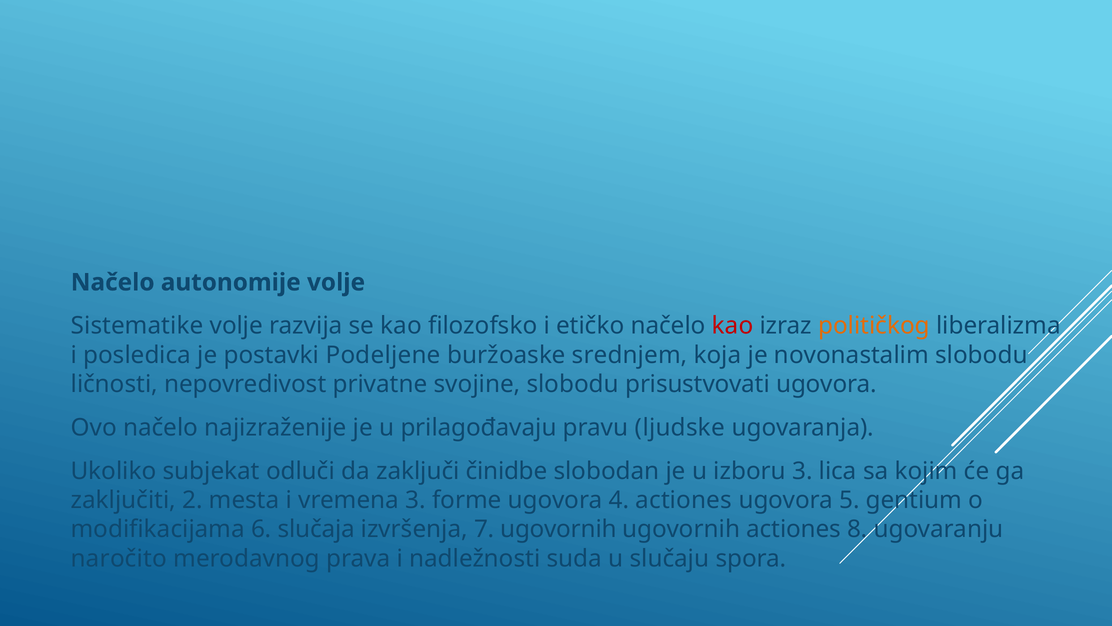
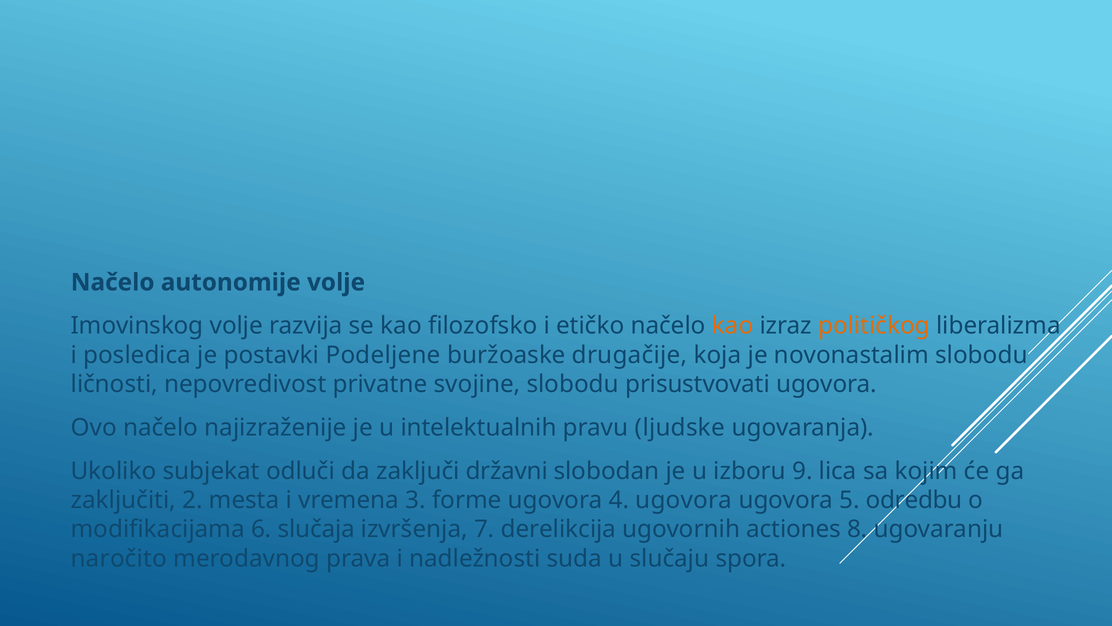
Sistematike: Sistematike -> Imovinskog (137, 326)
kao colour: red -> orange (733, 326)
srednjem: srednjem -> drugačije (630, 355)
prilagođavaju: prilagođavaju -> intelektualnih (479, 427)
činidbe: činidbe -> državni (507, 471)
izboru 3: 3 -> 9 (802, 471)
4 actiones: actiones -> ugovora (684, 500)
gentium: gentium -> odredbu (914, 500)
7 ugovornih: ugovornih -> derelikcija (558, 529)
